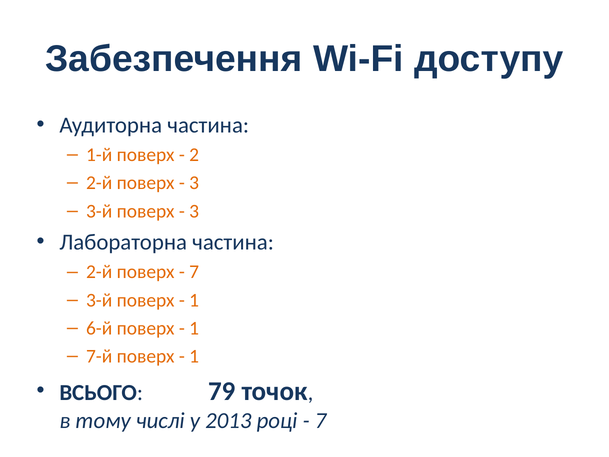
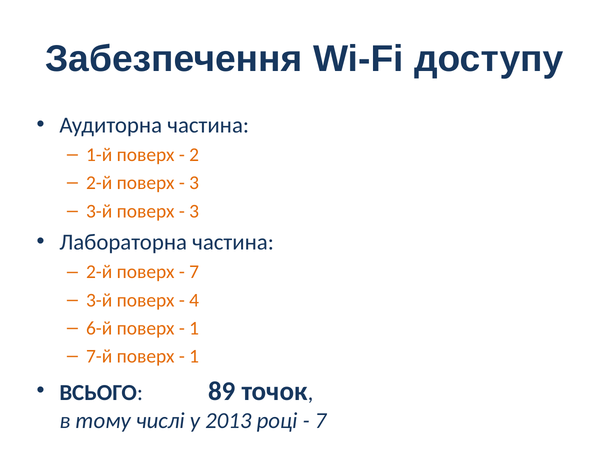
1: 1 -> 4 (194, 300)
79: 79 -> 89 (222, 391)
